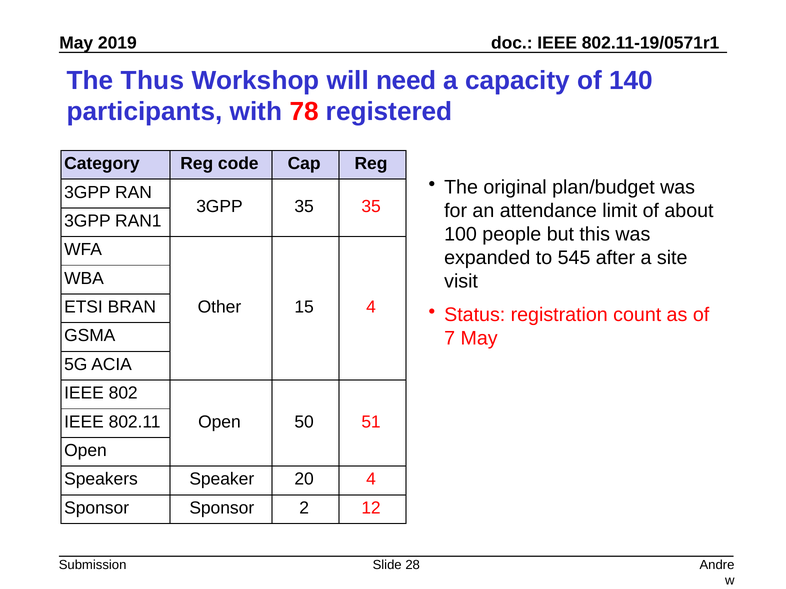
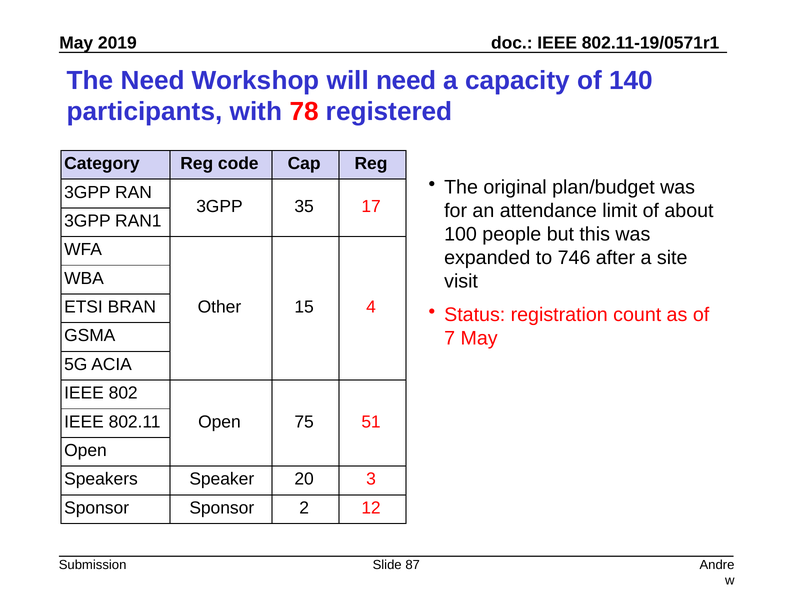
The Thus: Thus -> Need (153, 80)
35 35: 35 -> 17 (371, 207)
545: 545 -> 746 (574, 258)
50: 50 -> 75 (304, 422)
20 4: 4 -> 3 (371, 480)
28: 28 -> 87 (413, 565)
